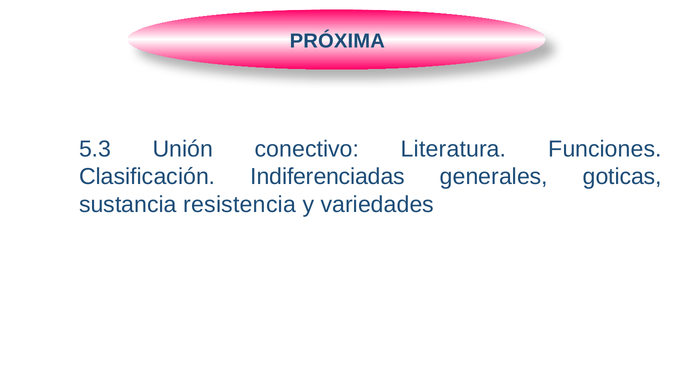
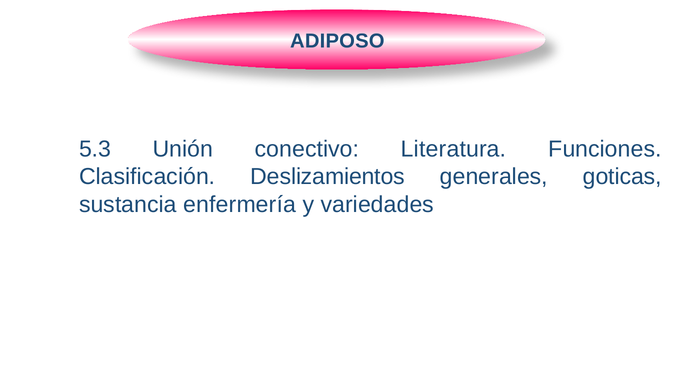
PRÓXIMA: PRÓXIMA -> ADIPOSO (337, 41)
Indiferenciadas: Indiferenciadas -> Deslizamientos (328, 177)
resistencia: resistencia -> enfermería (240, 205)
